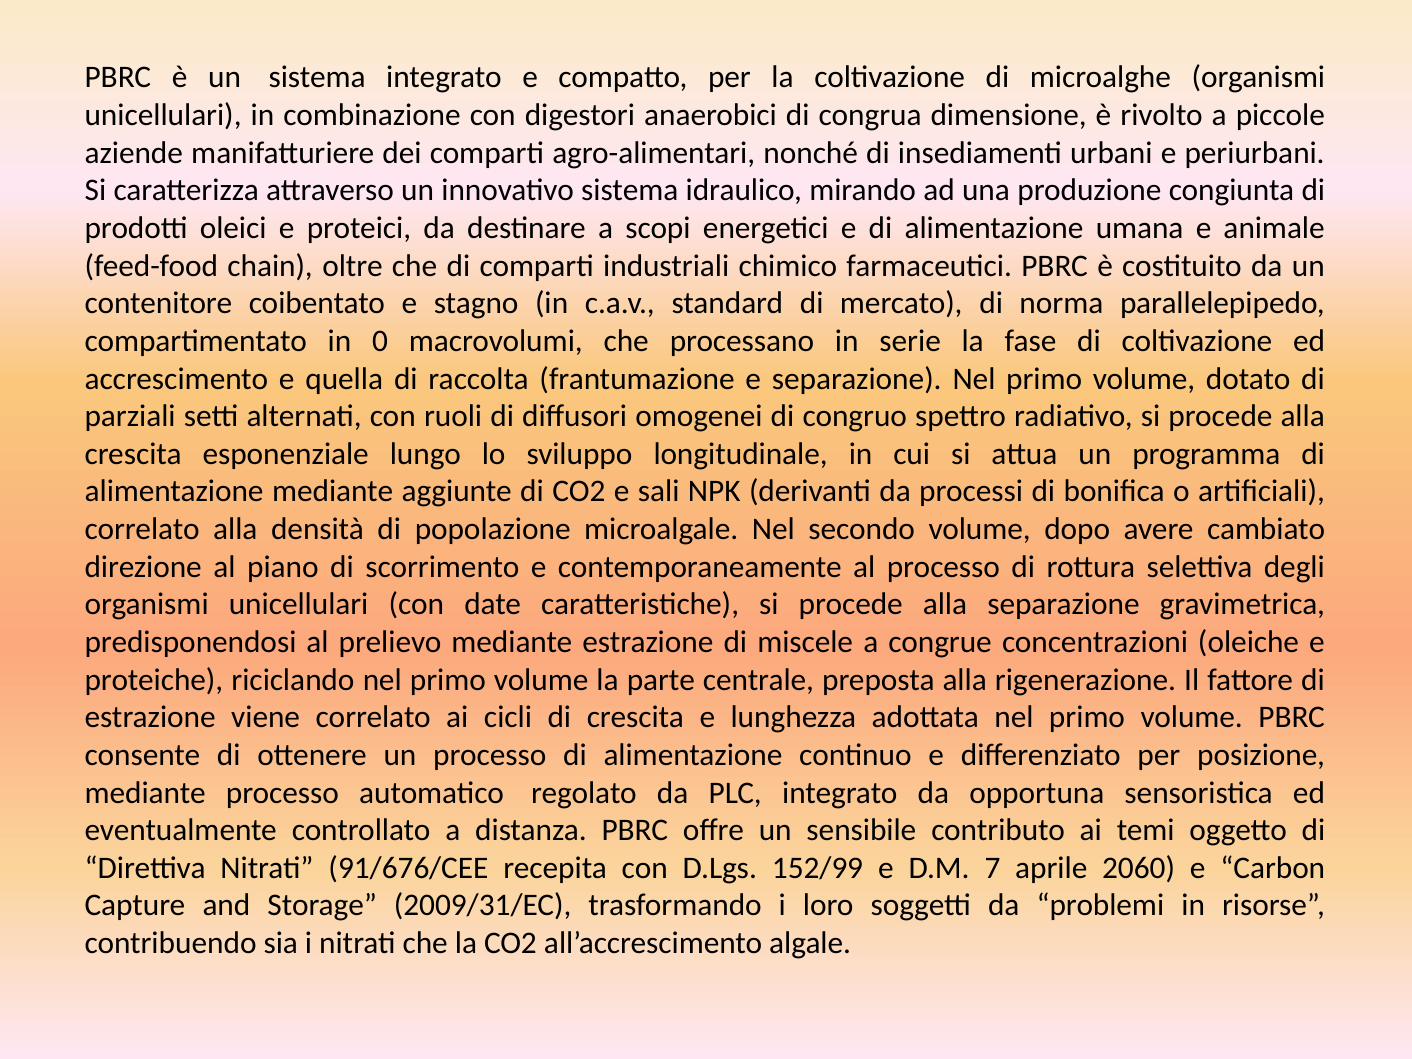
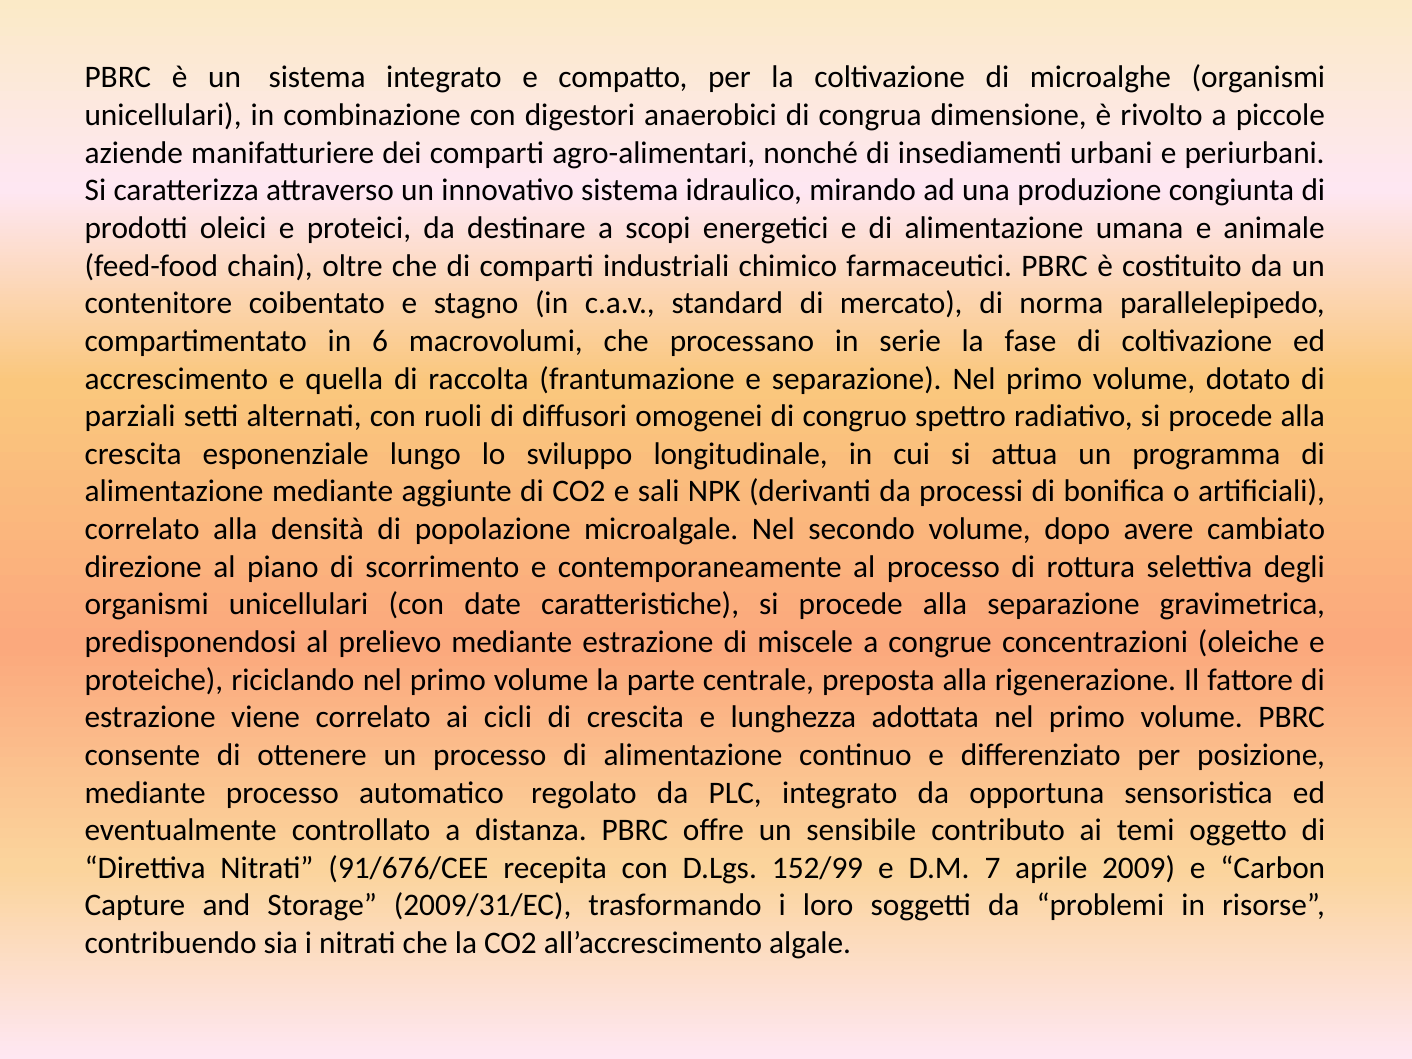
0: 0 -> 6 (380, 341)
2060: 2060 -> 2009 (1139, 868)
